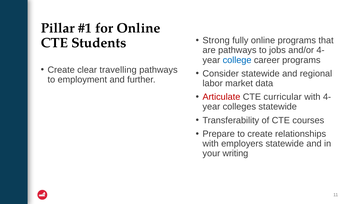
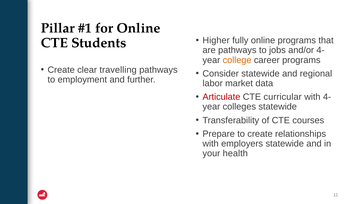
Strong: Strong -> Higher (216, 40)
college colour: blue -> orange (237, 60)
writing: writing -> health (235, 154)
